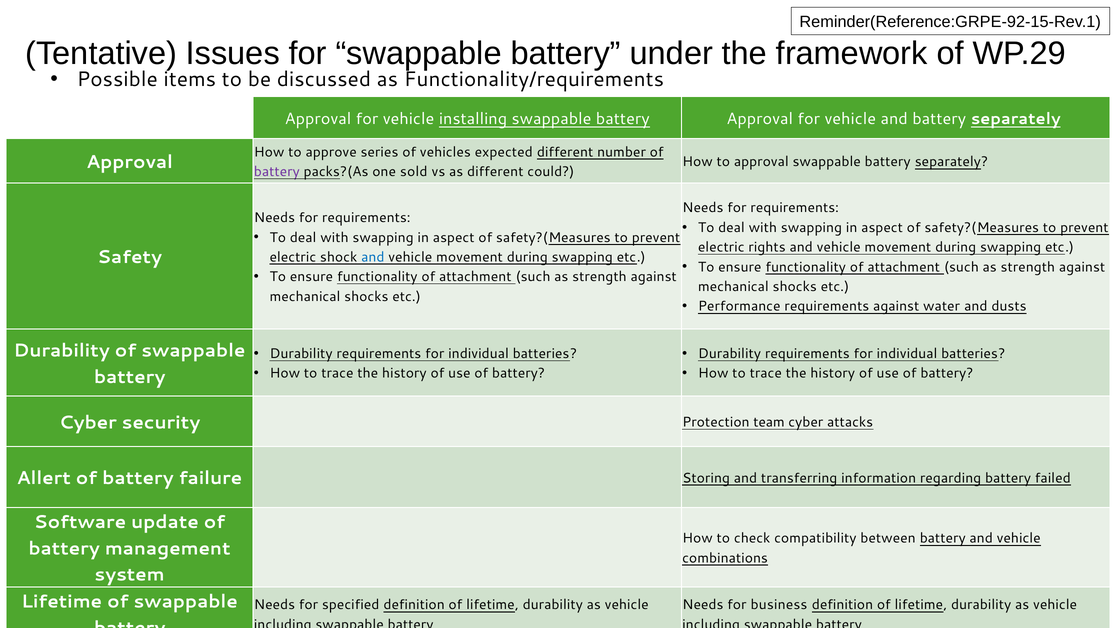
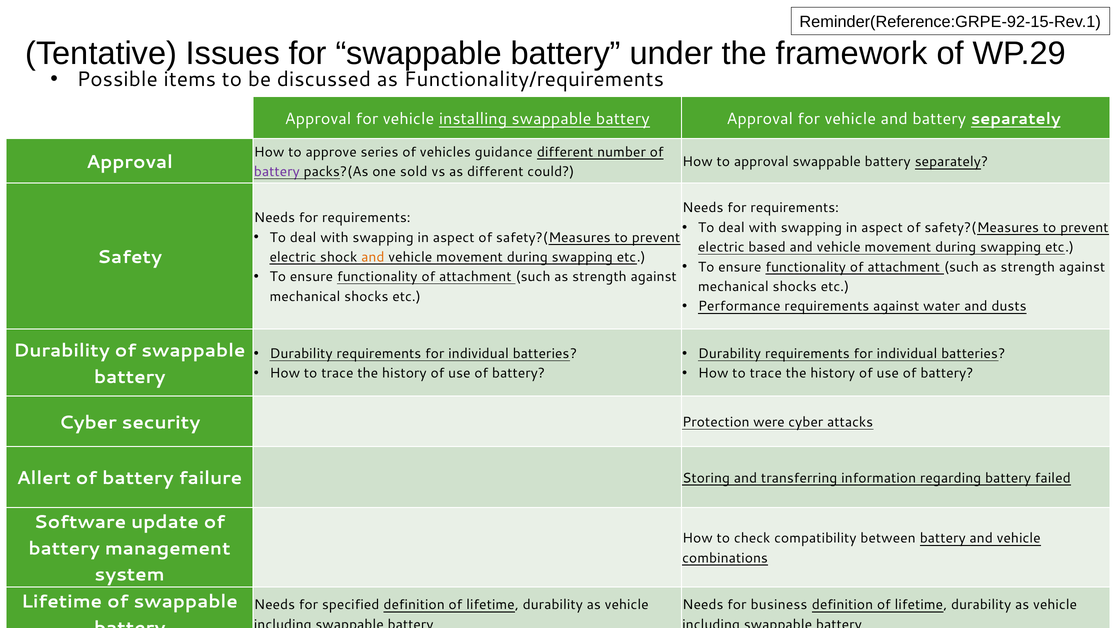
expected: expected -> guidance (504, 152)
rights: rights -> based (767, 247)
and colour: blue -> orange (373, 257)
team: team -> were (769, 422)
